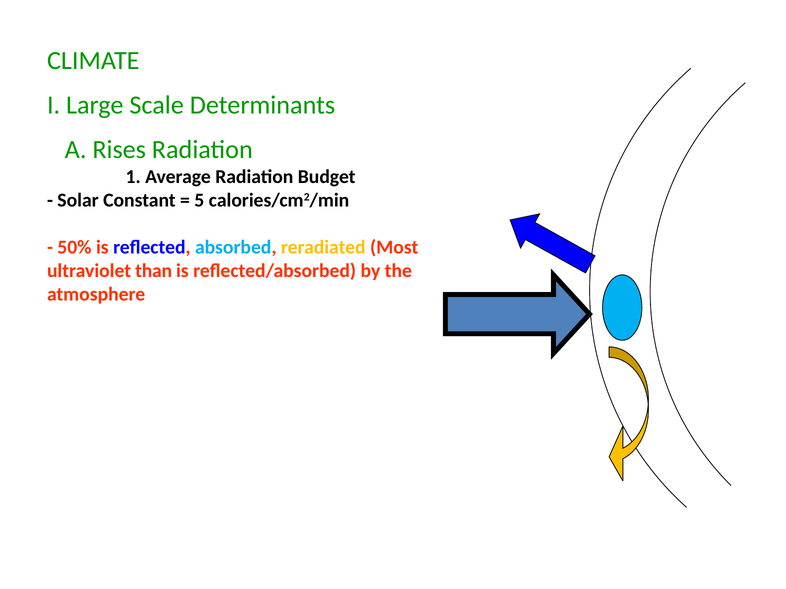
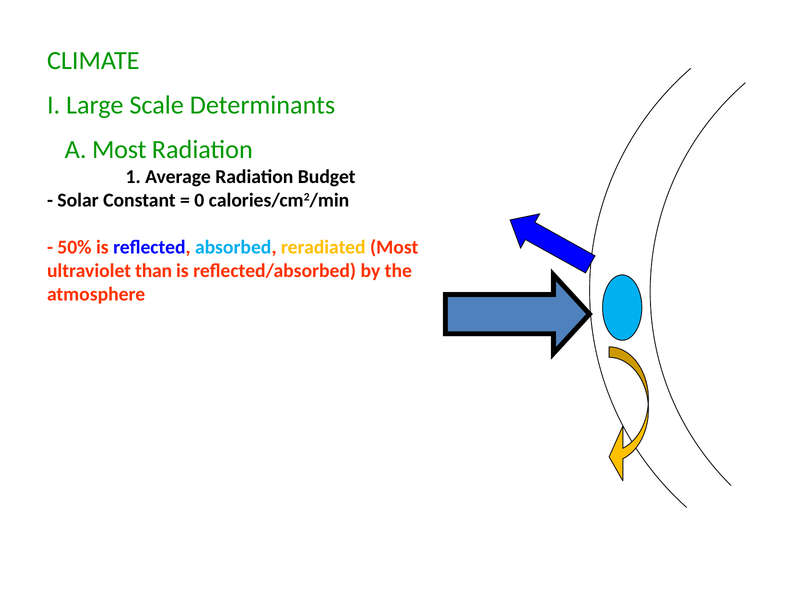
A Rises: Rises -> Most (119, 150)
5: 5 -> 0 (199, 200)
